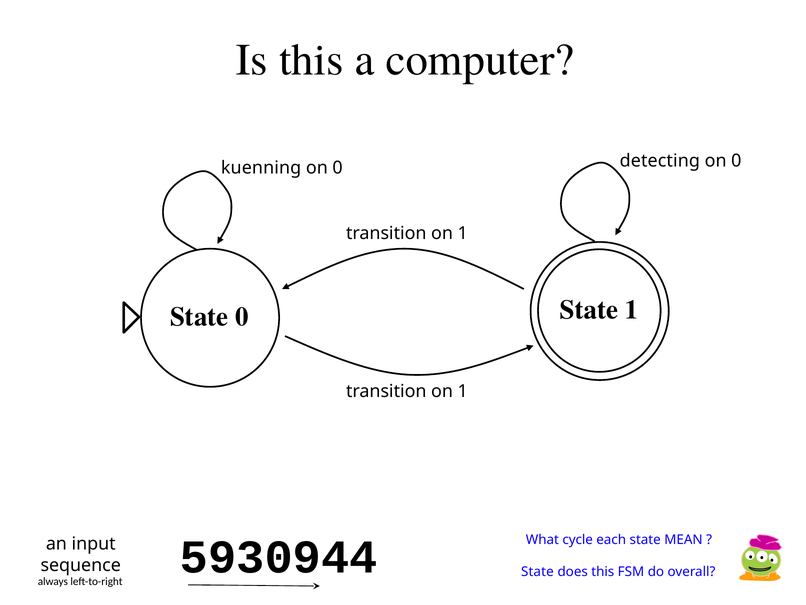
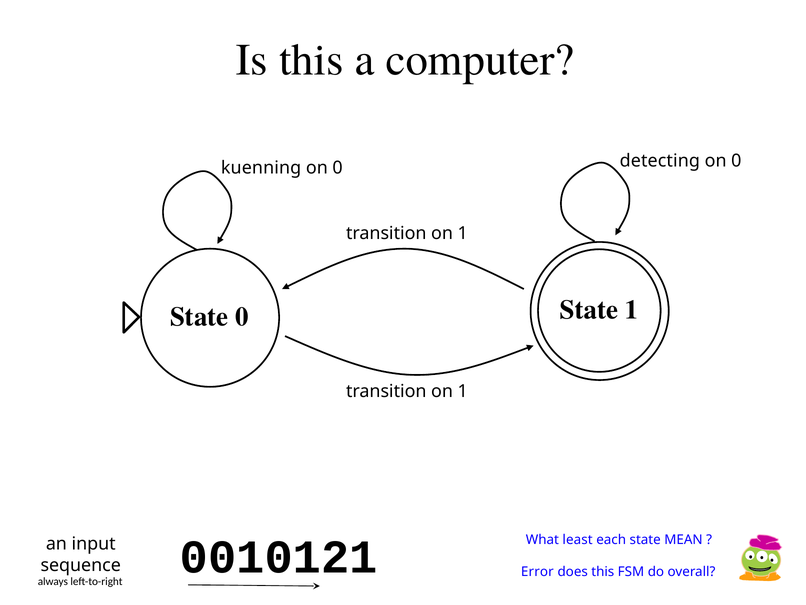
cycle: cycle -> least (578, 539)
5930944: 5930944 -> 0010121 (279, 557)
State: State -> Error (537, 571)
